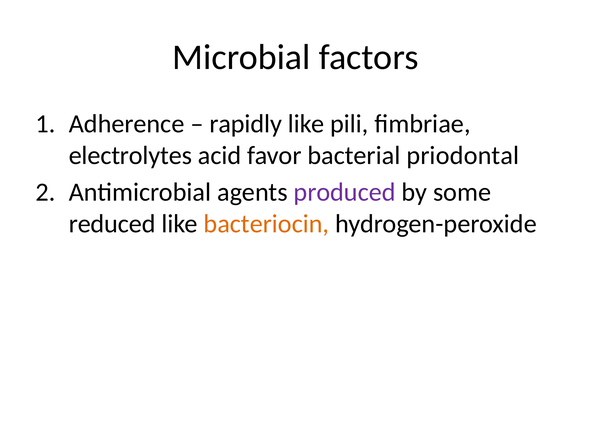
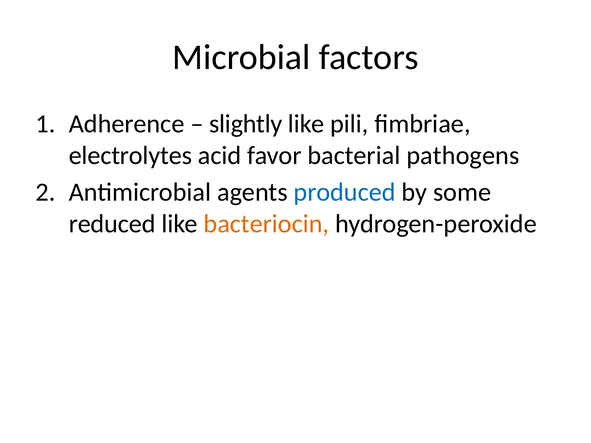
rapidly: rapidly -> slightly (246, 124)
priodontal: priodontal -> pathogens (463, 156)
produced colour: purple -> blue (345, 192)
